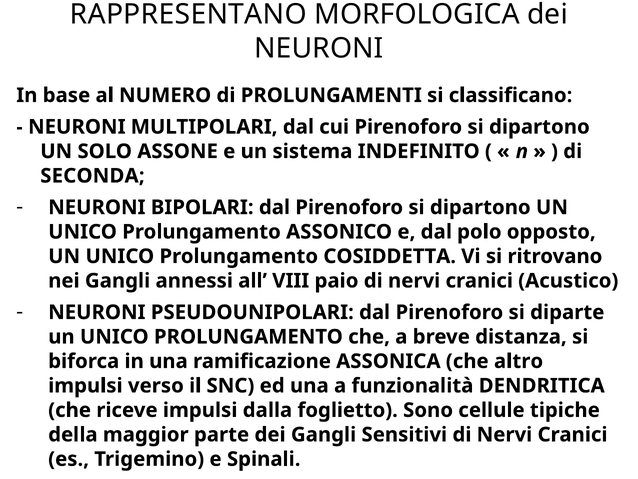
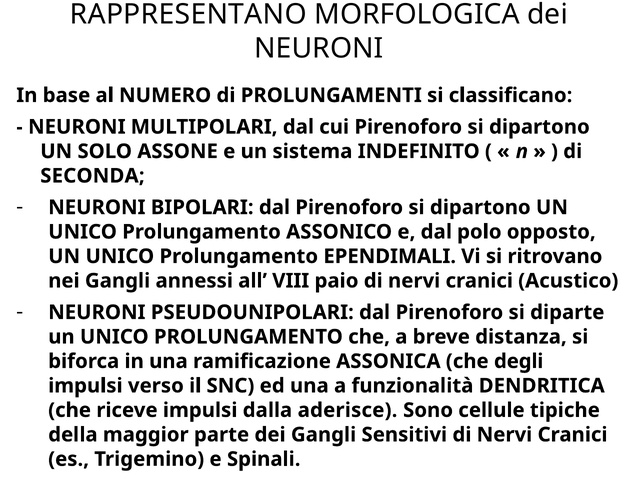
COSIDDETTA: COSIDDETTA -> EPENDIMALI (390, 256)
altro: altro -> degli (519, 361)
foglietto: foglietto -> aderisce (348, 410)
